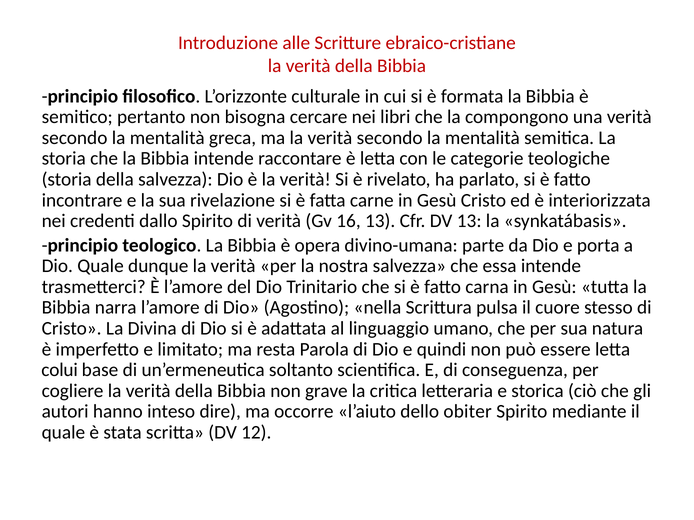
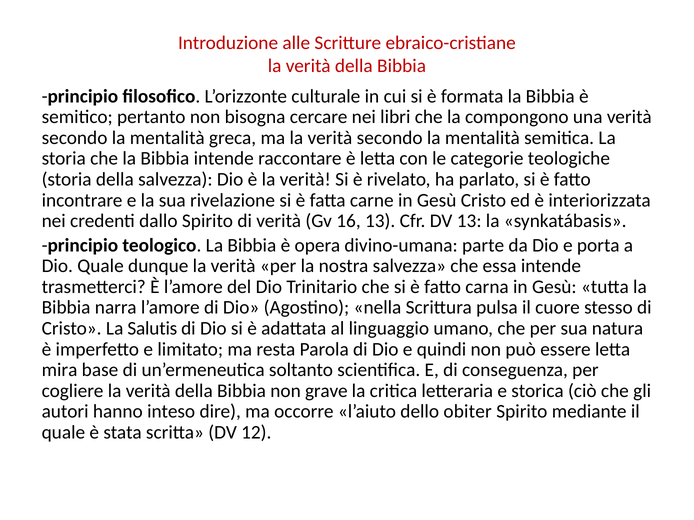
Divina: Divina -> Salutis (152, 329)
colui: colui -> mira (60, 370)
